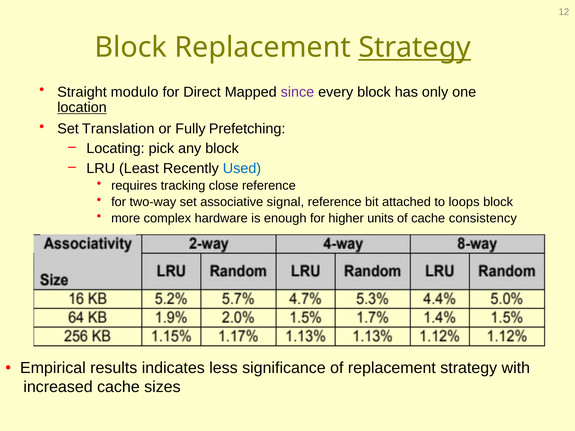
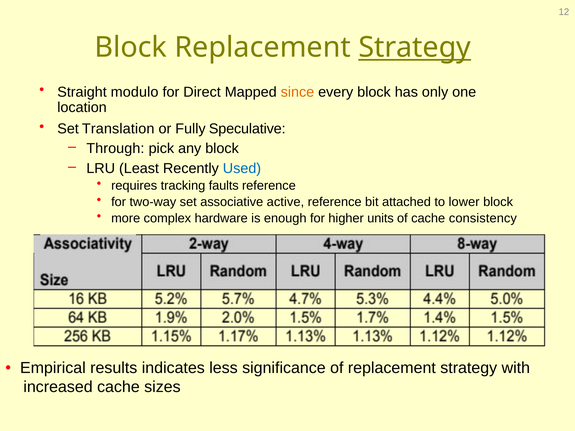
since colour: purple -> orange (297, 92)
location underline: present -> none (82, 108)
Prefetching: Prefetching -> Speculative (247, 129)
Locating: Locating -> Through (115, 149)
close: close -> faults (224, 186)
signal: signal -> active (285, 202)
loops: loops -> lower (464, 202)
